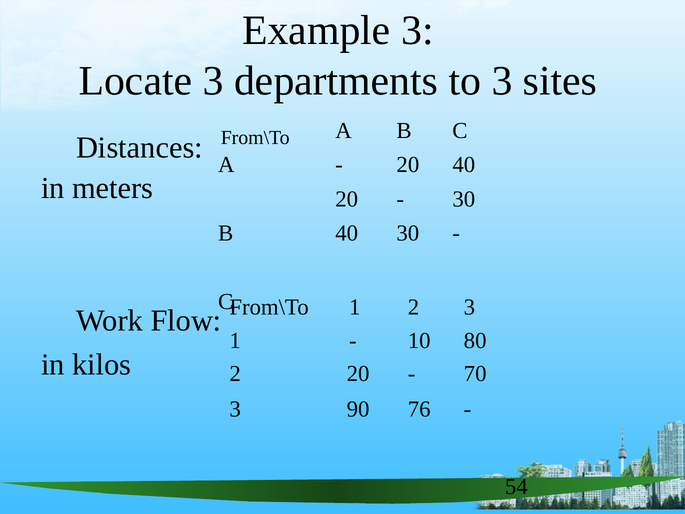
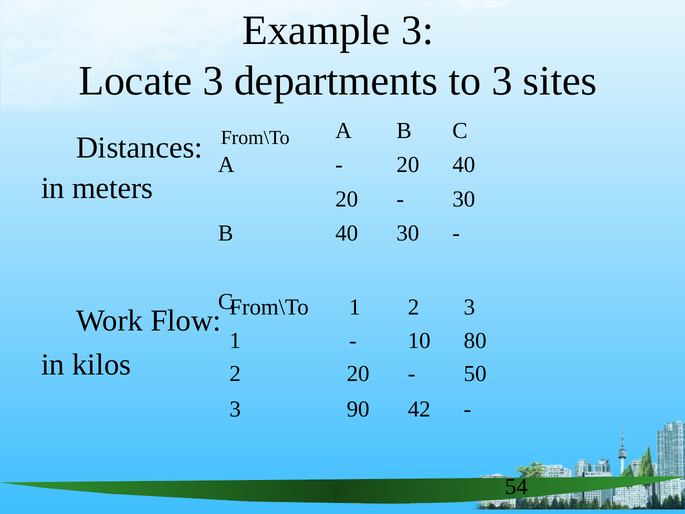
70: 70 -> 50 (475, 373)
76: 76 -> 42 (419, 409)
